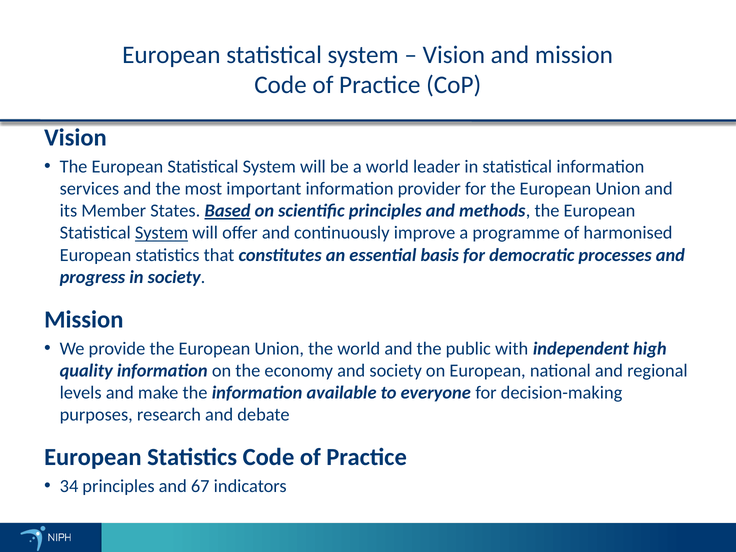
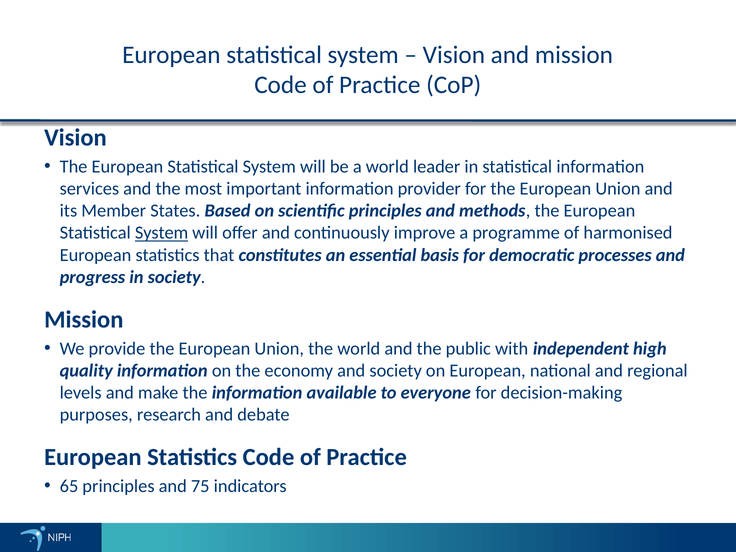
Based underline: present -> none (228, 211)
34: 34 -> 65 (69, 486)
67: 67 -> 75 (200, 486)
